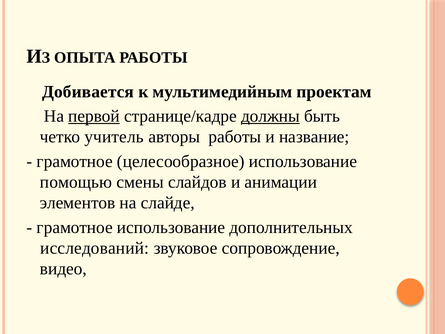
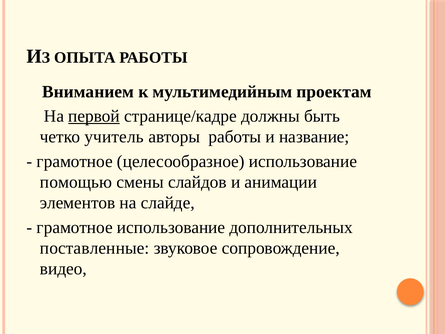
Добивается: Добивается -> Вниманием (88, 92)
должны underline: present -> none (270, 116)
исследований: исследований -> поставленные (95, 248)
